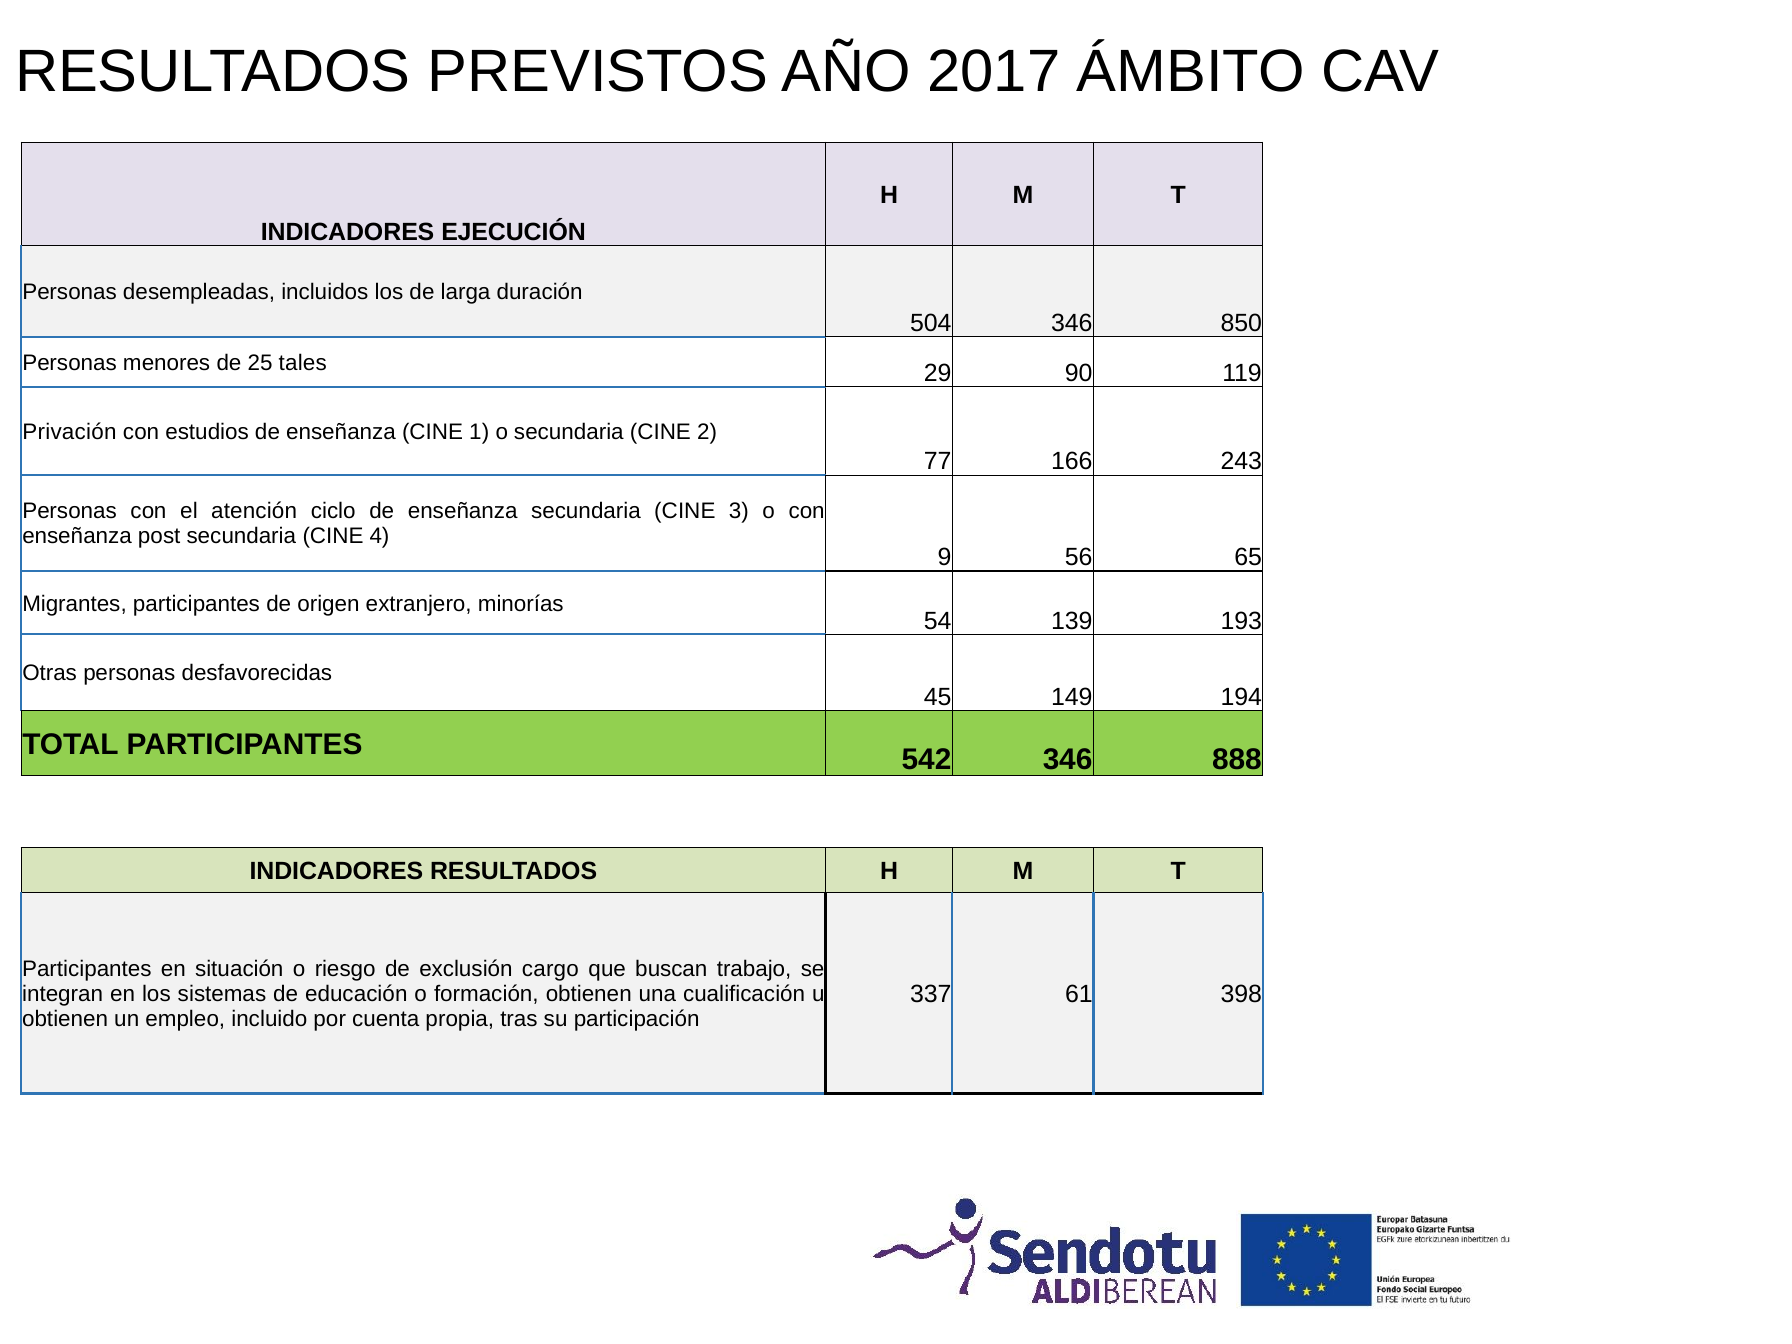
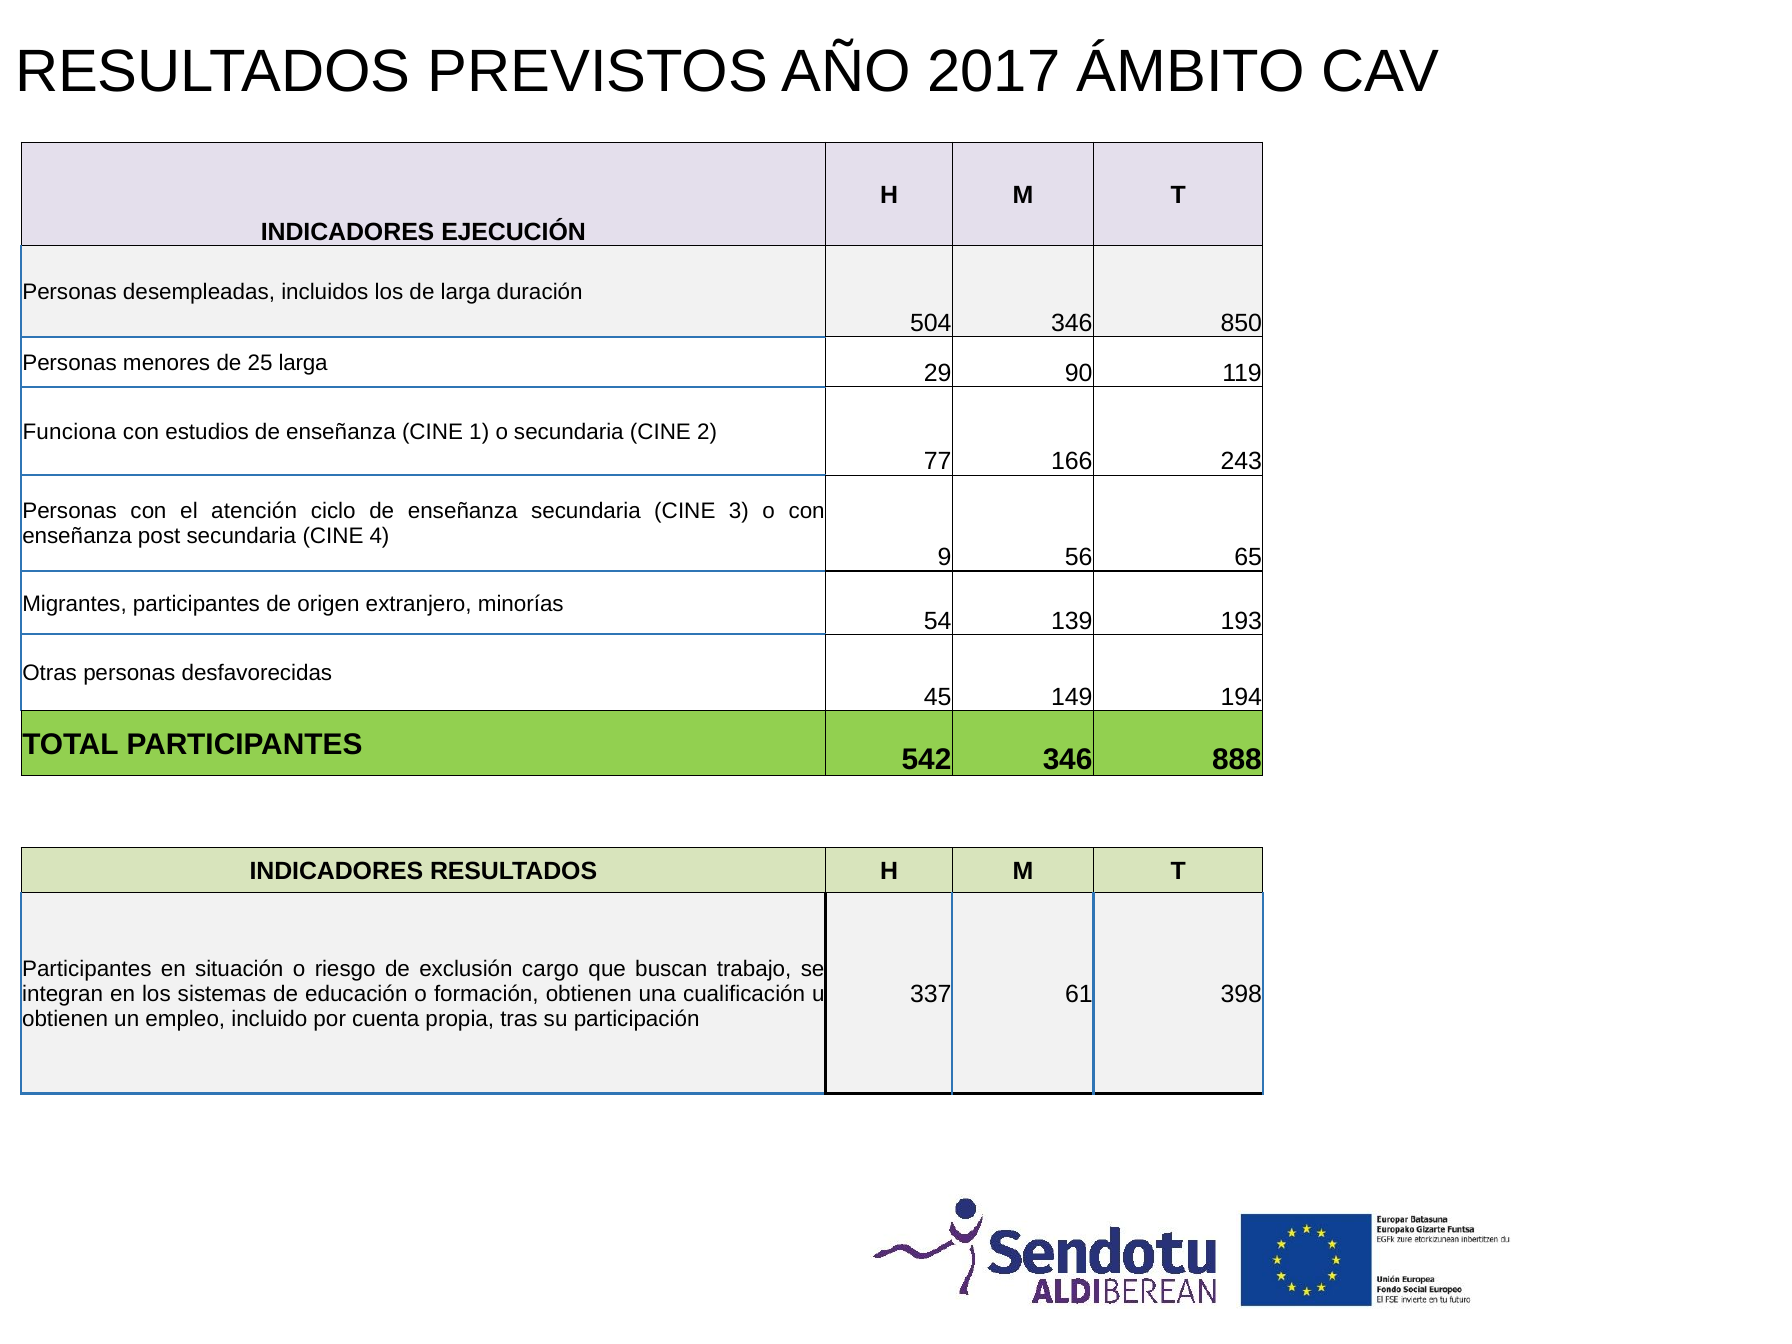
25 tales: tales -> larga (303, 363)
Privación: Privación -> Funciona (69, 432)
